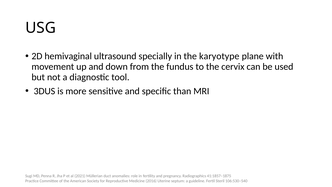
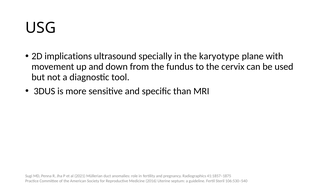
hemivaginal: hemivaginal -> implications (68, 56)
